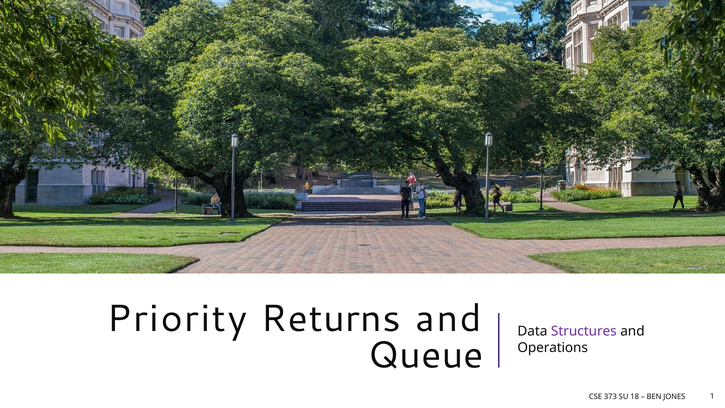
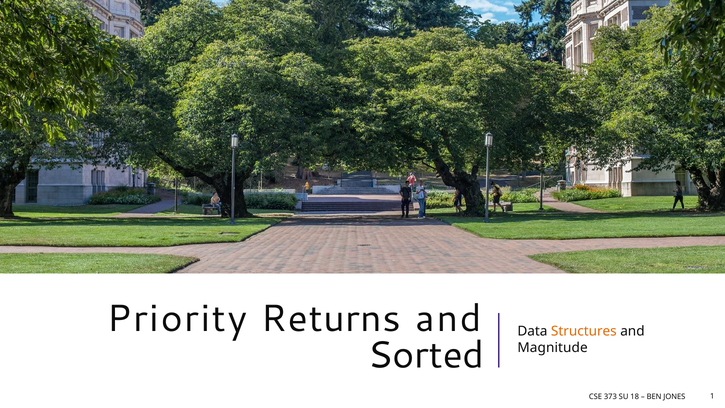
Structures colour: purple -> orange (584, 331)
Queue: Queue -> Sorted (426, 355)
Operations: Operations -> Magnitude (553, 348)
